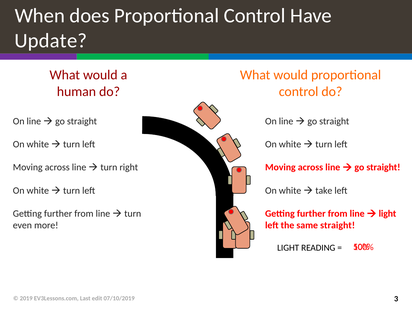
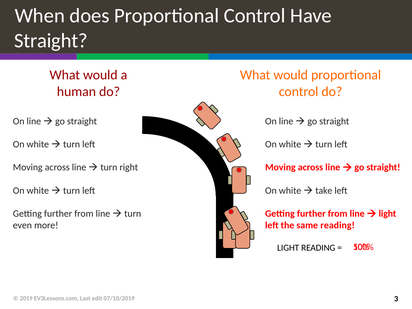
Update: Update -> Straight (51, 41)
same straight: straight -> reading (338, 225)
